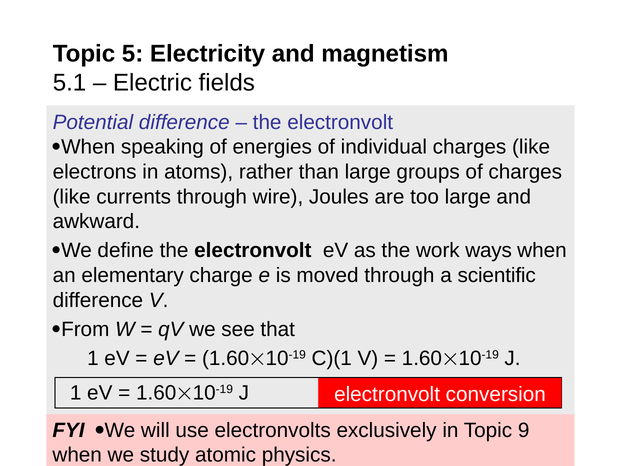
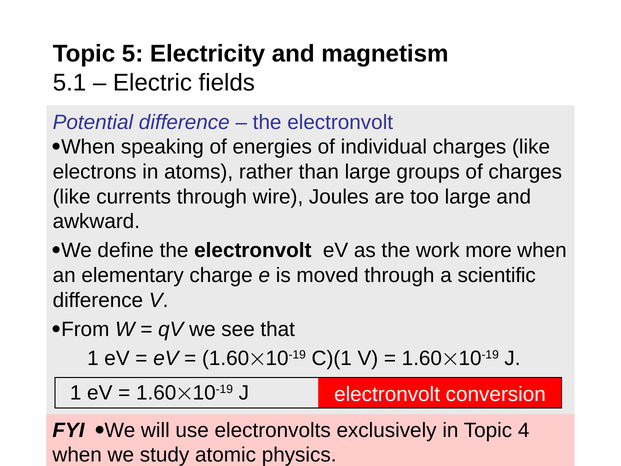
ways: ways -> more (489, 250)
9: 9 -> 4 (524, 430)
